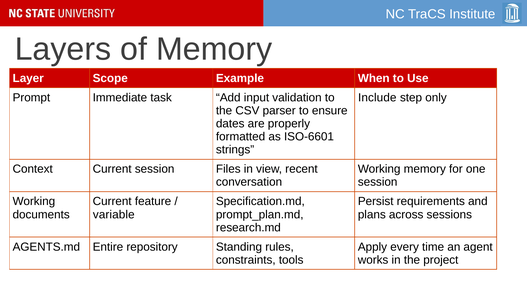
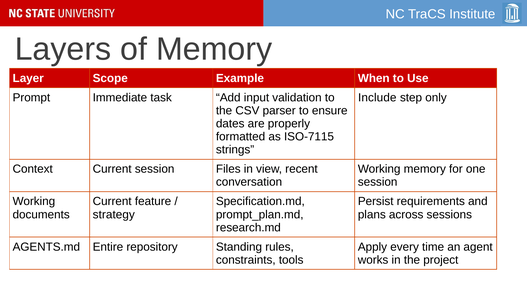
ISO-6601: ISO-6601 -> ISO-7115 (309, 136)
variable: variable -> strategy (114, 214)
